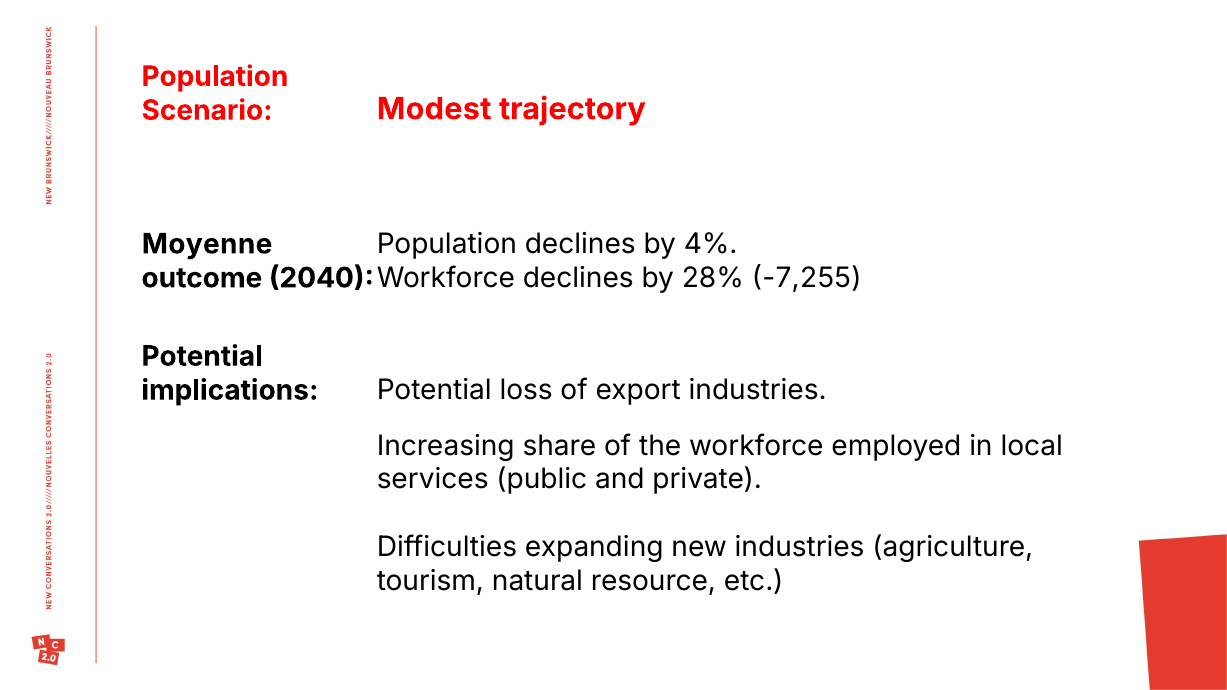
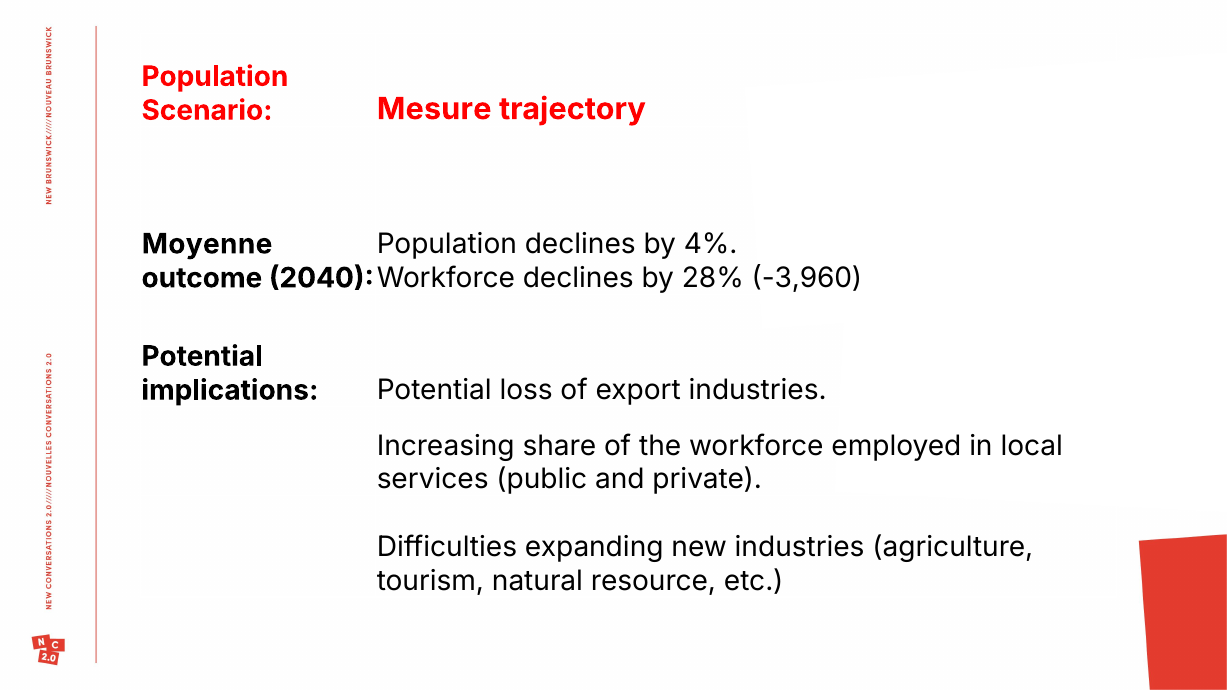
Modest: Modest -> Mesure (434, 109)
-7,255: -7,255 -> -3,960 (807, 278)
